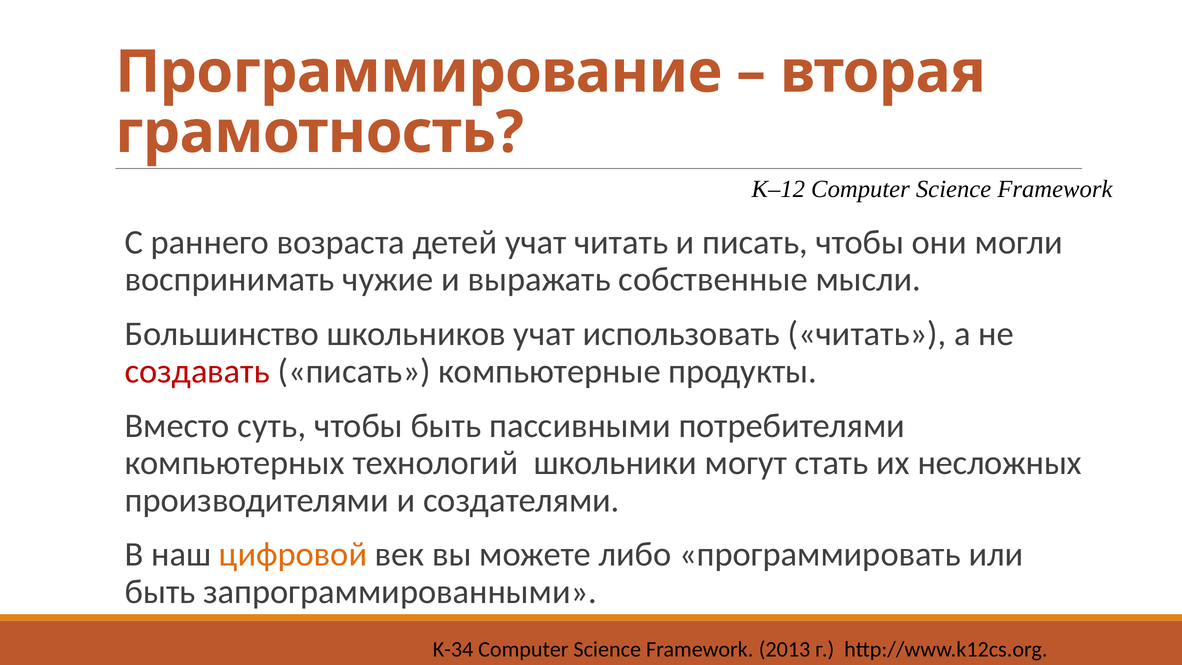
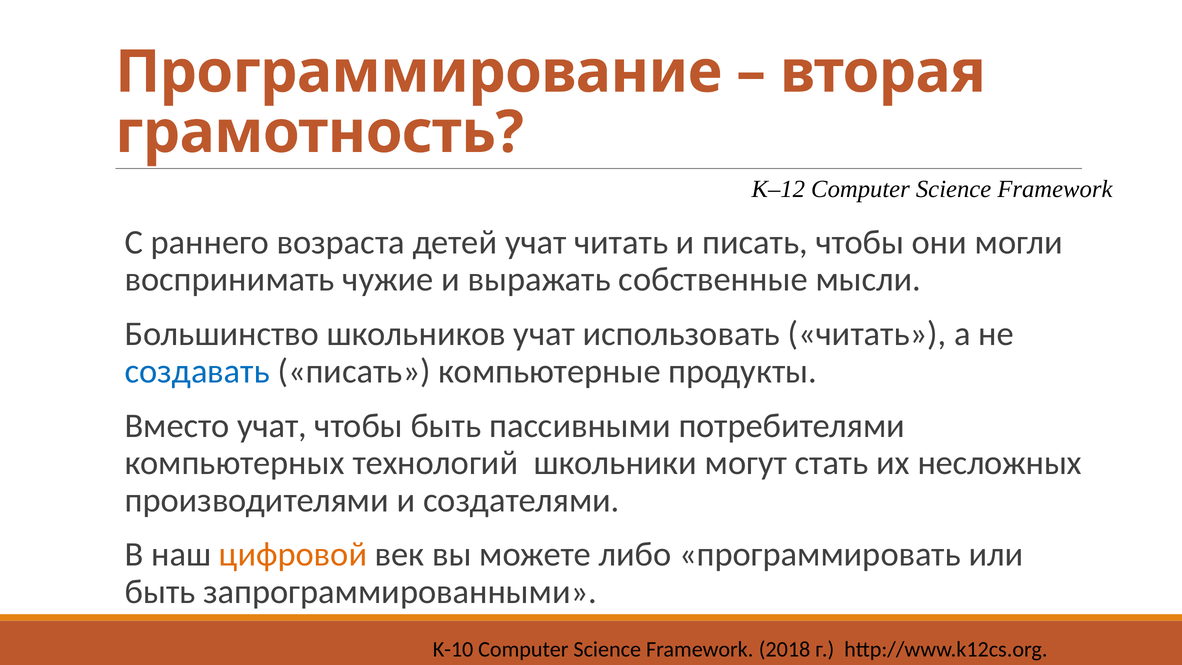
создавать colour: red -> blue (197, 371)
Вместо суть: суть -> учат (272, 426)
K-34: K-34 -> K-10 (453, 649)
2013: 2013 -> 2018 (785, 649)
